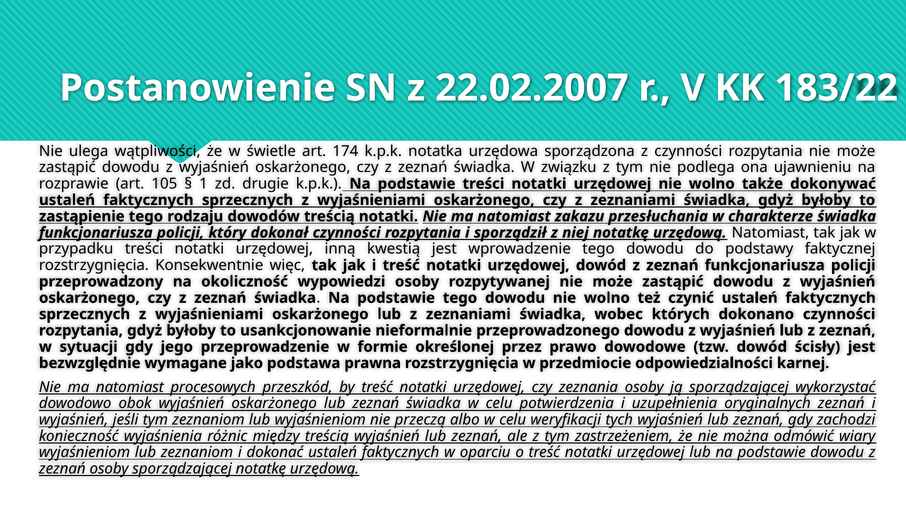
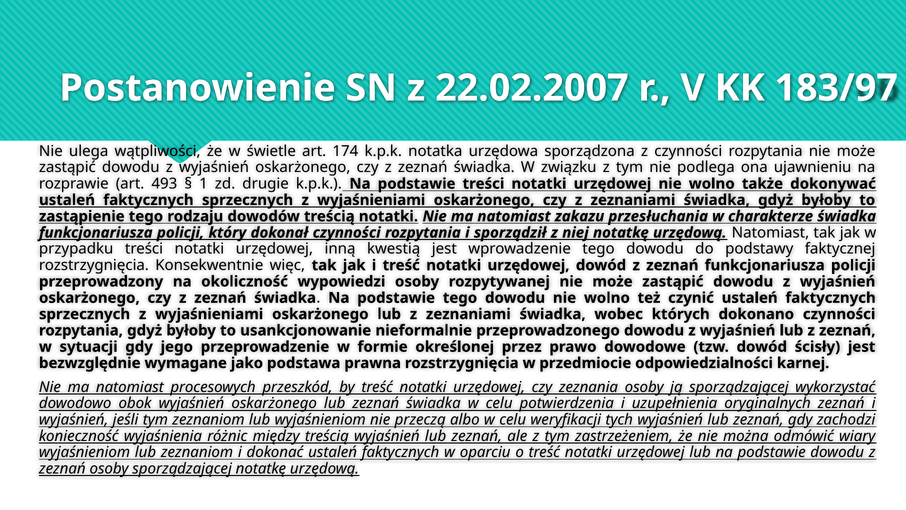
183/22: 183/22 -> 183/97 (836, 88)
105: 105 -> 493 (164, 184)
